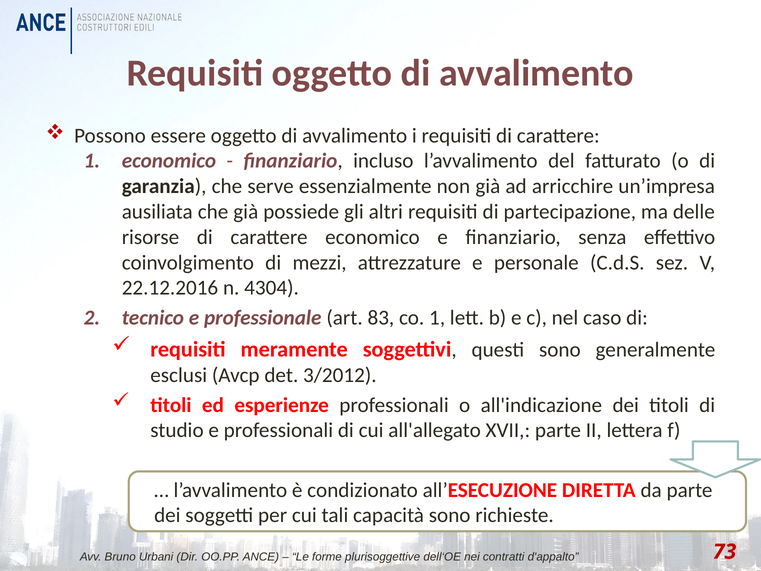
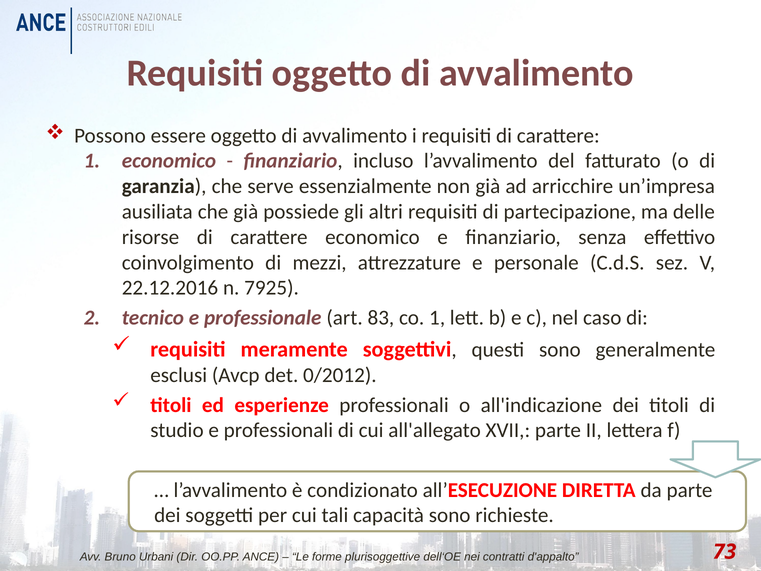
4304: 4304 -> 7925 (272, 288)
3/2012: 3/2012 -> 0/2012 (340, 375)
